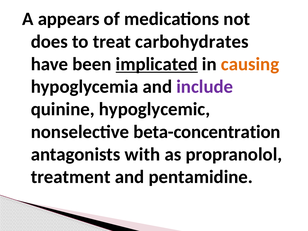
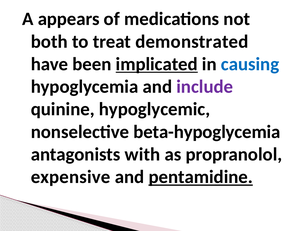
does: does -> both (49, 42)
carbohydrates: carbohydrates -> demonstrated (192, 42)
causing colour: orange -> blue (250, 64)
beta-concentration: beta-concentration -> beta-hypoglycemia (207, 132)
treatment: treatment -> expensive (71, 177)
pentamidine underline: none -> present (201, 177)
